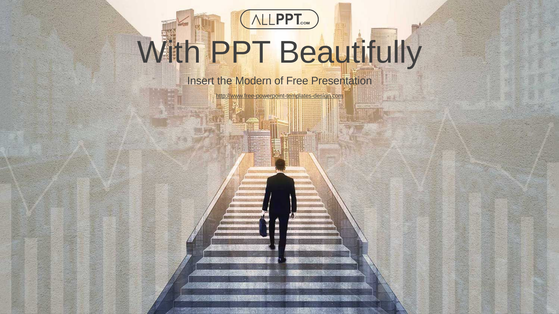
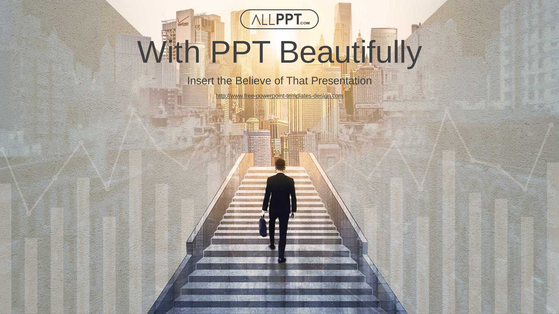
Modern: Modern -> Believe (253, 81)
Free: Free -> That (297, 81)
